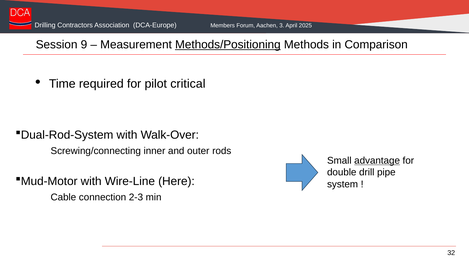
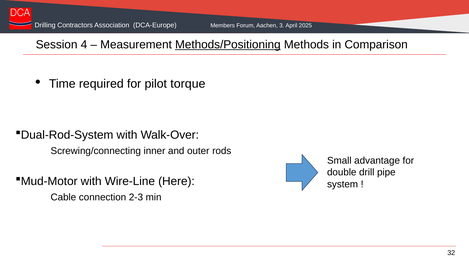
9: 9 -> 4 (84, 45)
critical: critical -> torque (188, 84)
advantage underline: present -> none (377, 161)
